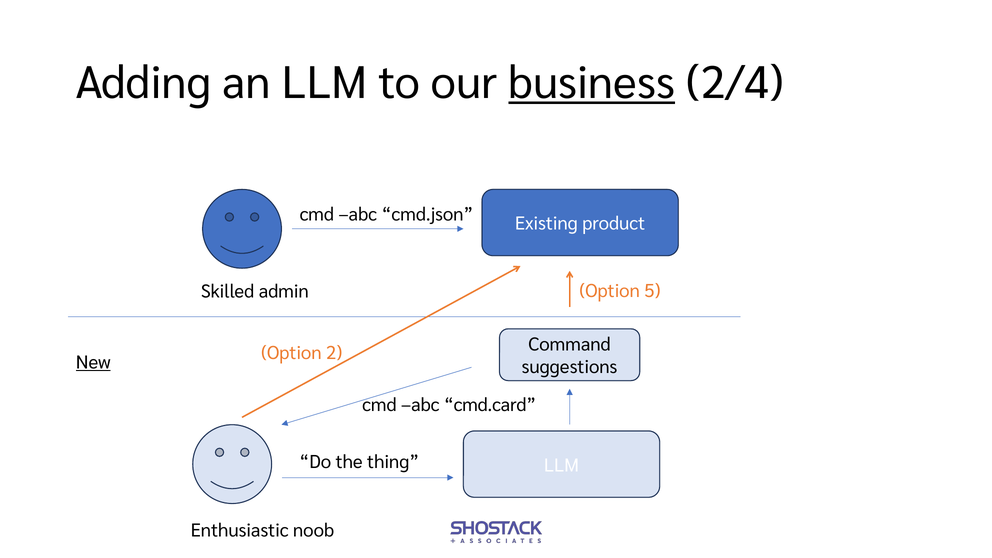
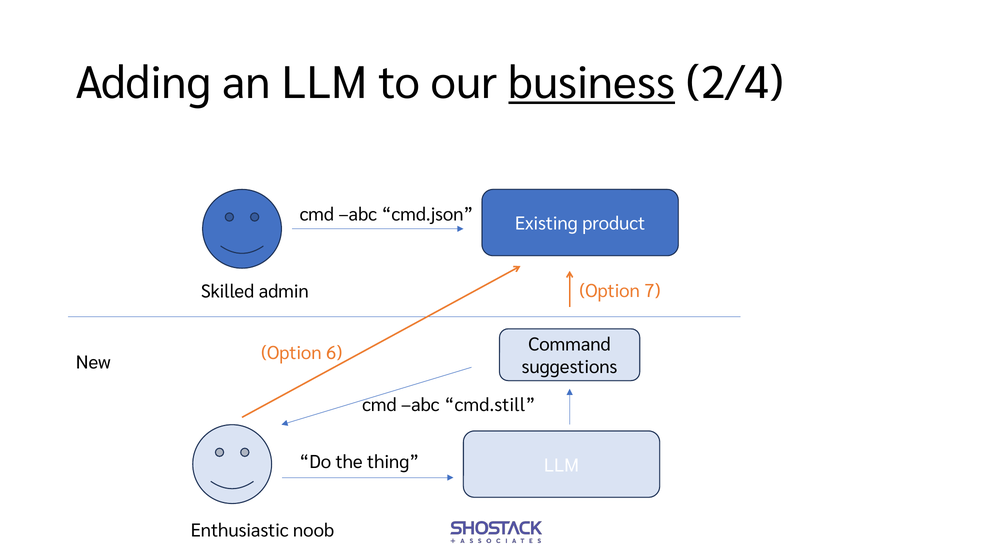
5: 5 -> 7 (652, 291)
2: 2 -> 6 (334, 353)
New underline: present -> none (93, 362)
cmd.card: cmd.card -> cmd.still (490, 405)
